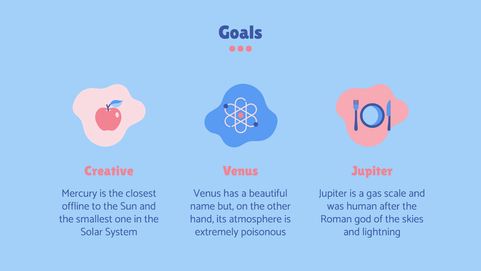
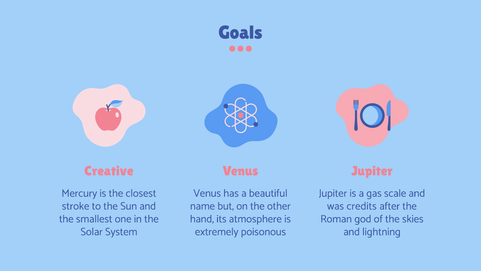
offline: offline -> stroke (76, 206)
human: human -> credits (362, 206)
